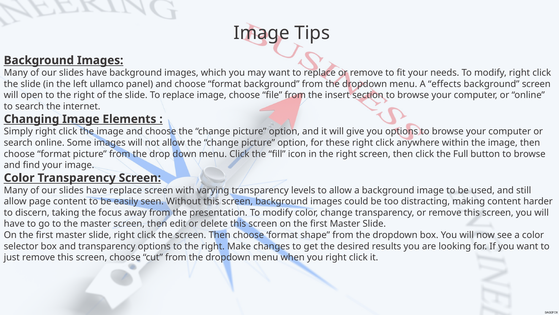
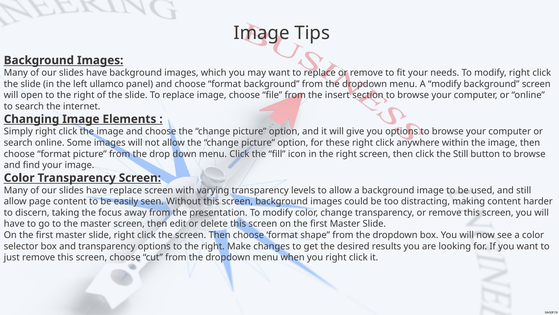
A effects: effects -> modify (445, 84)
the Full: Full -> Still (461, 154)
